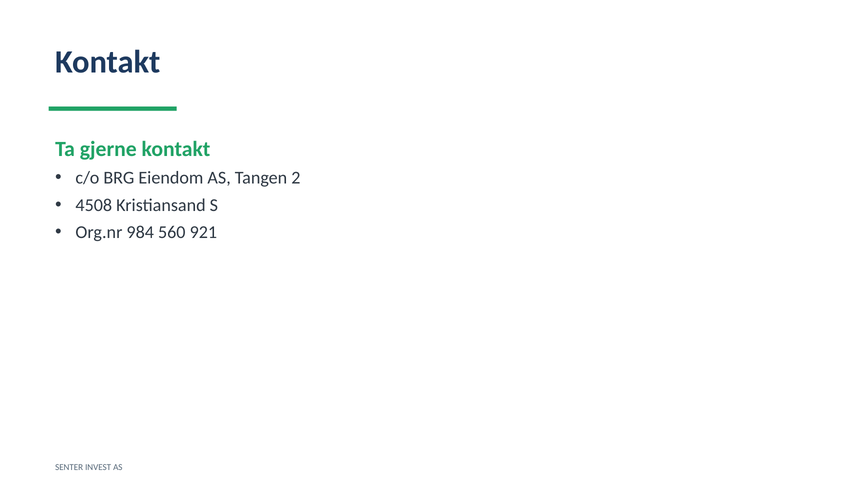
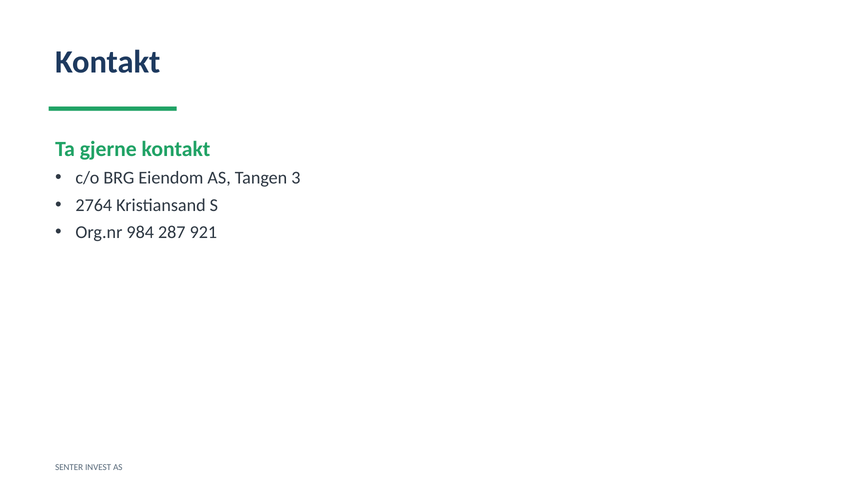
2: 2 -> 3 (296, 178)
4508: 4508 -> 2764 (94, 205)
560: 560 -> 287 (172, 233)
